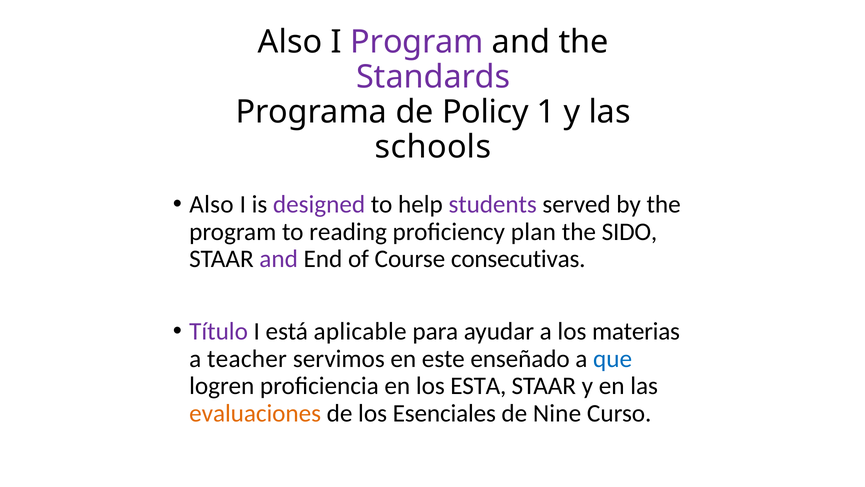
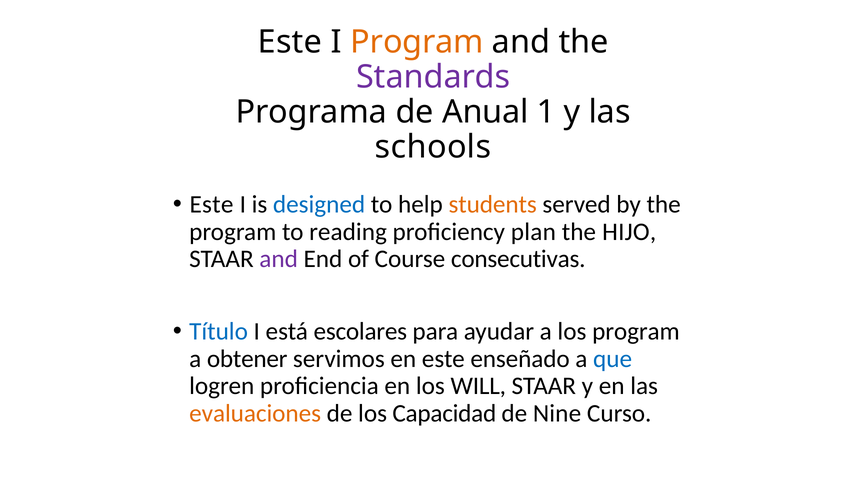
Also: Also -> Este (290, 42)
Program colour: purple -> orange (417, 42)
Policy: Policy -> Anual (485, 112)
Also: Also -> Este (211, 204)
designed colour: purple -> blue (319, 204)
students colour: purple -> orange (493, 204)
SIDO: SIDO -> HIJO (629, 232)
Título colour: purple -> blue (219, 331)
aplicable: aplicable -> escolares (360, 331)
los materias: materias -> program (636, 331)
teacher: teacher -> obtener (247, 358)
ESTA: ESTA -> WILL (478, 386)
Esenciales: Esenciales -> Capacidad (444, 413)
